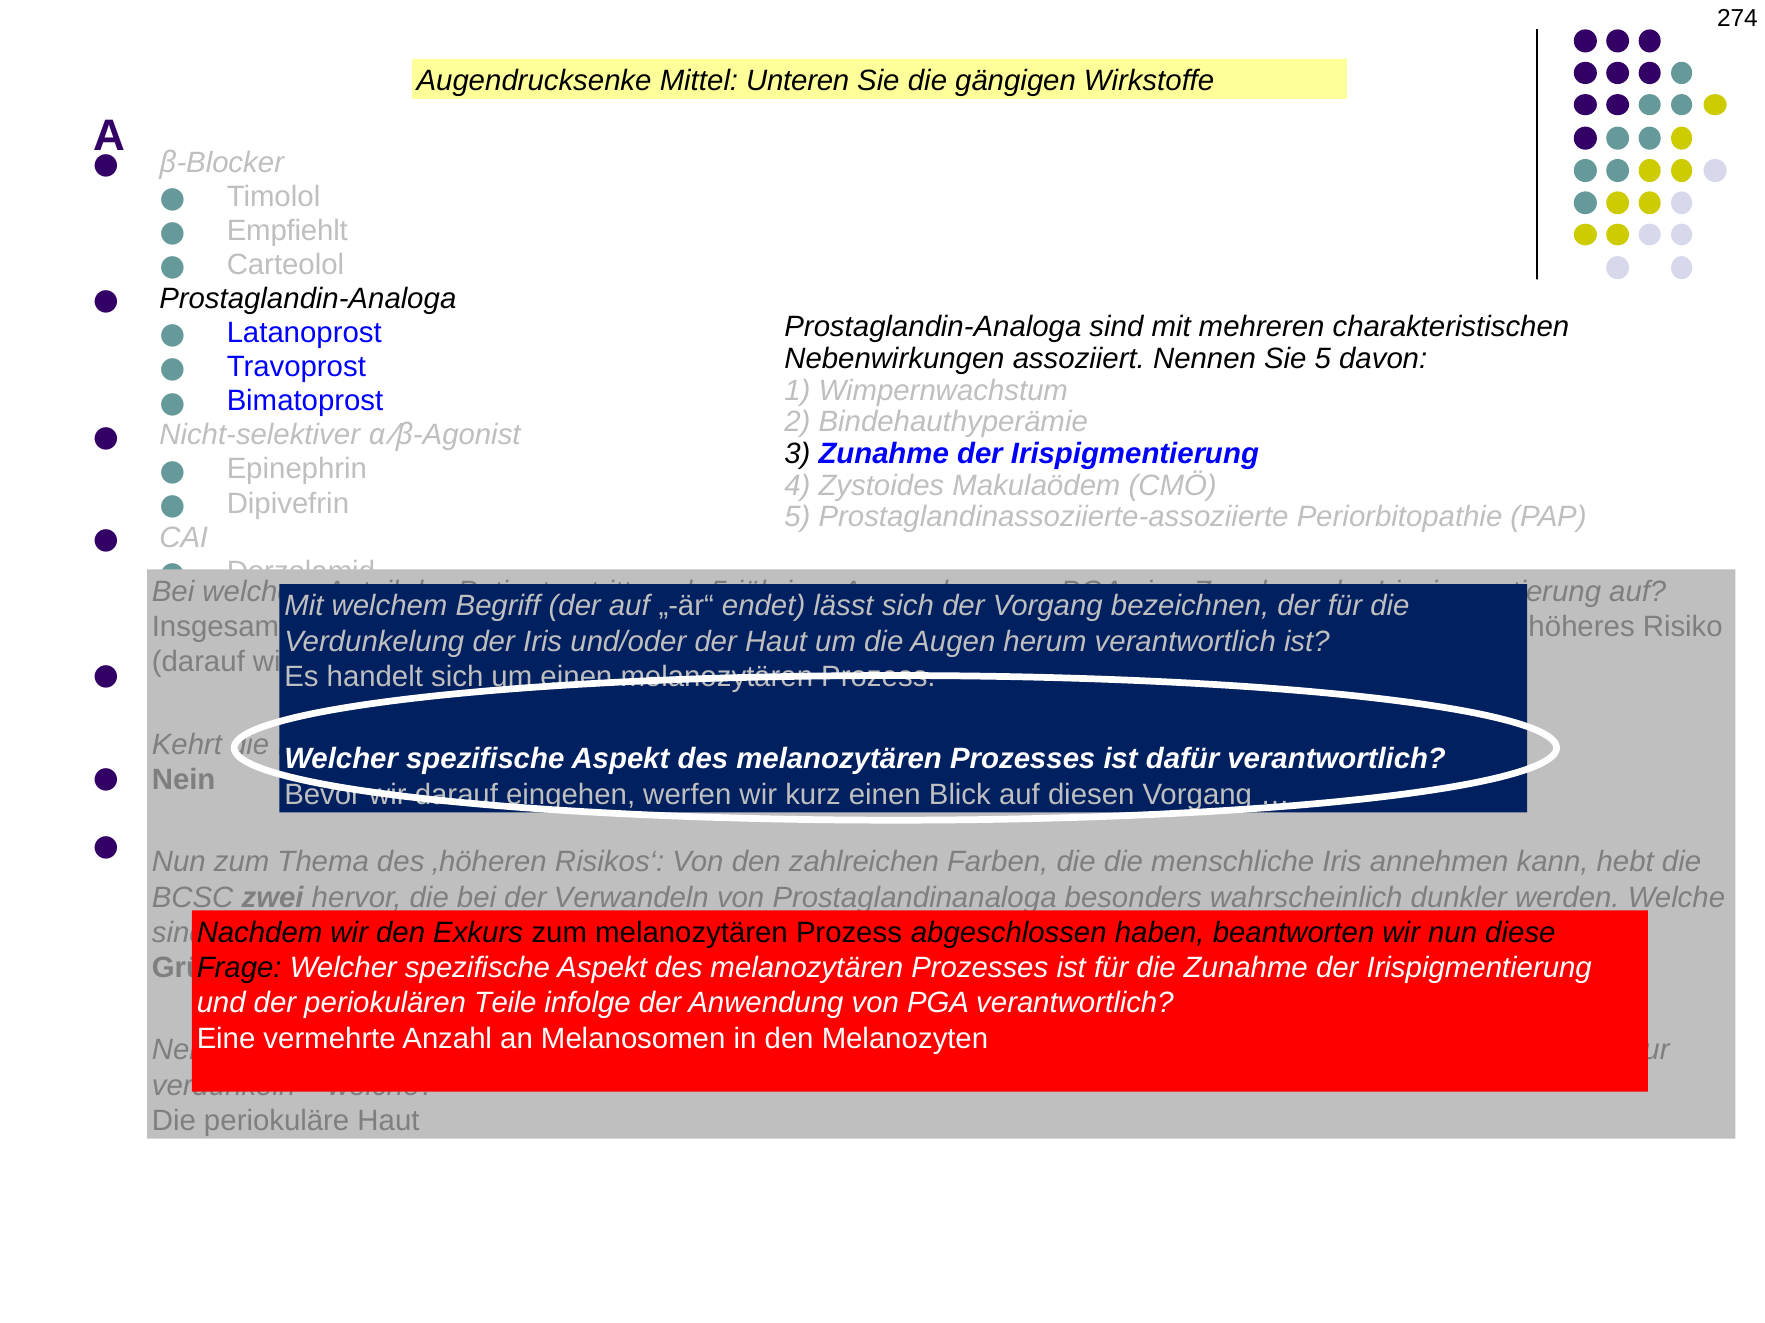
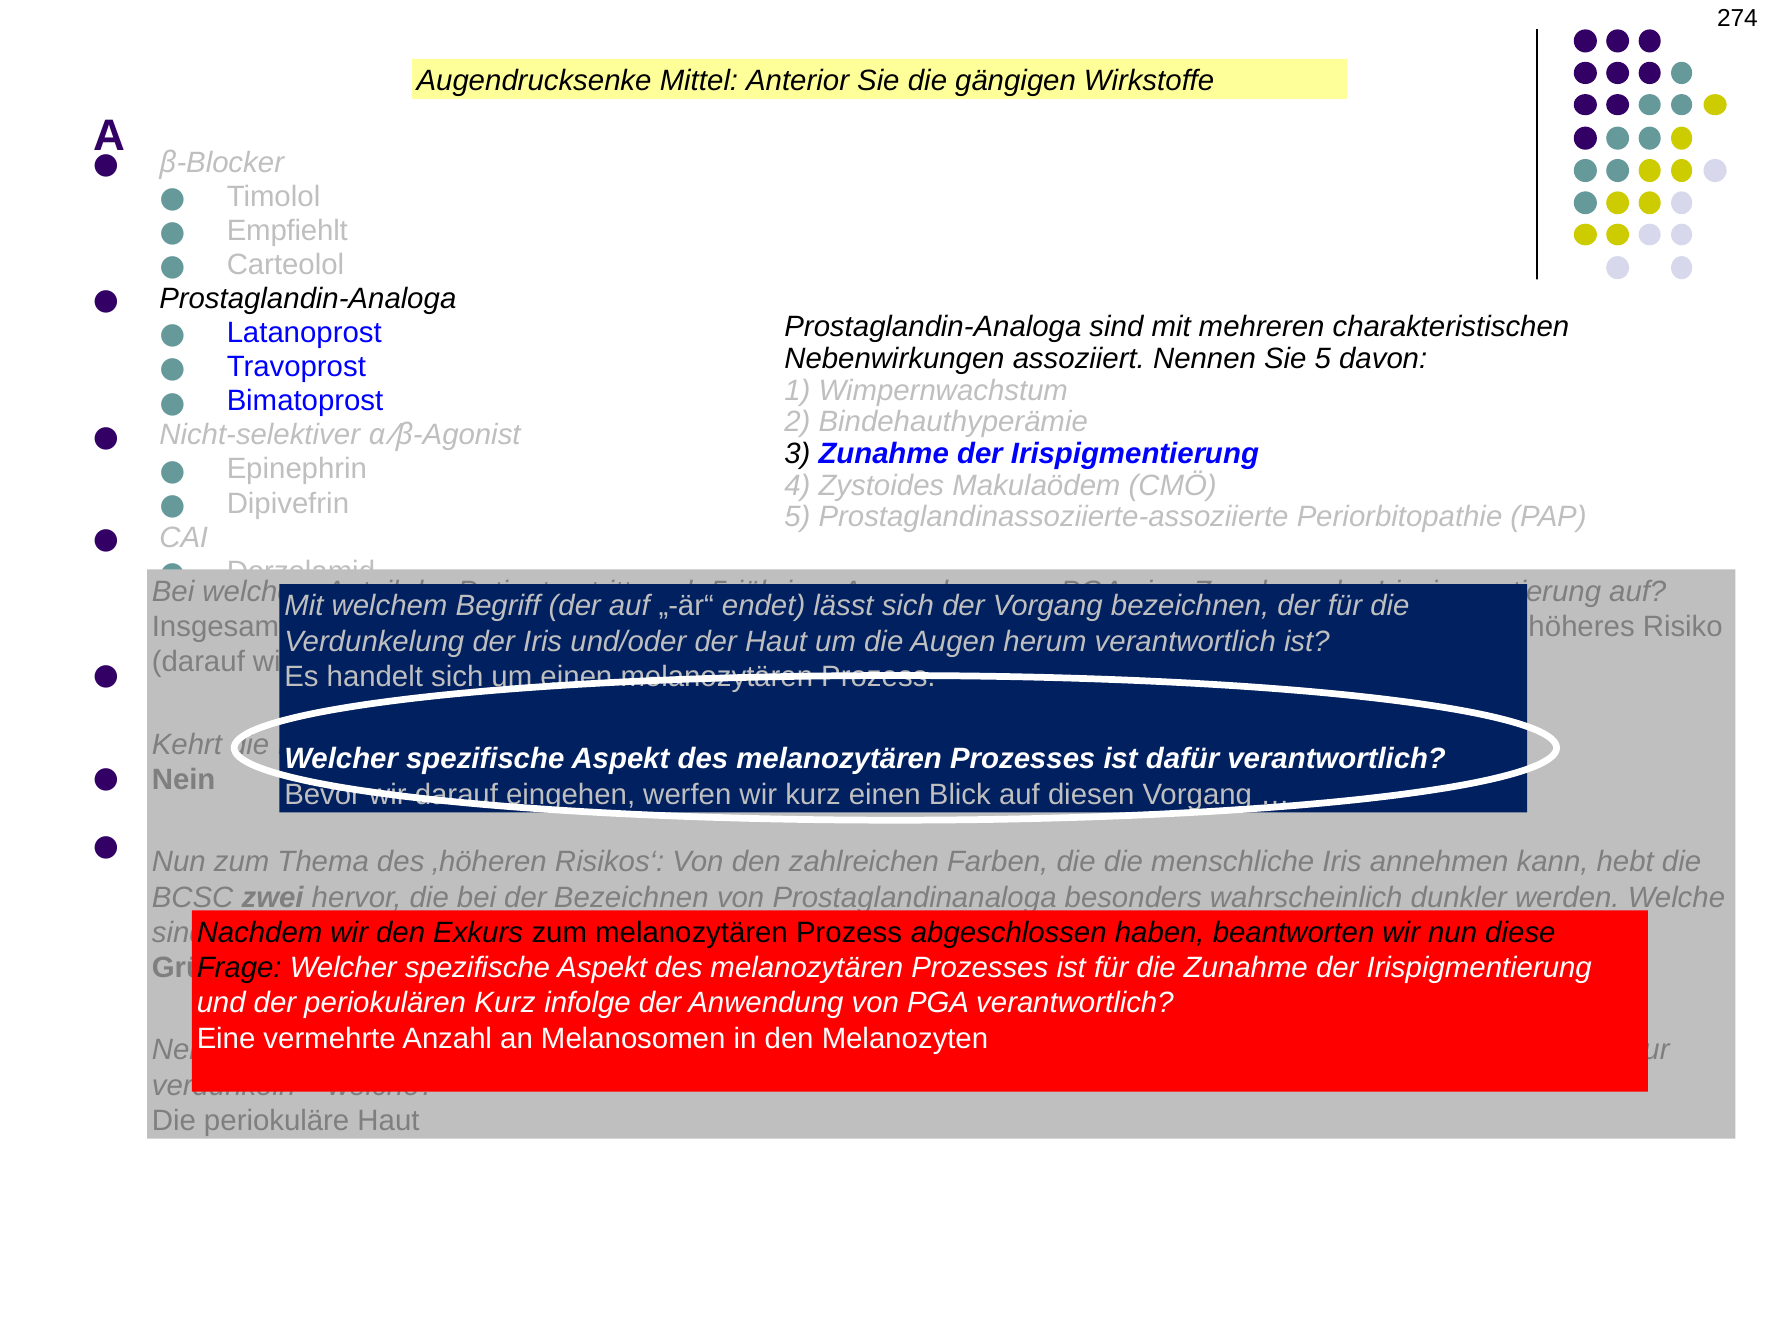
Unteren: Unteren -> Anterior (798, 81)
der Verwandeln: Verwandeln -> Bezeichnen (631, 898)
periokulären Teile: Teile -> Kurz (505, 1004)
